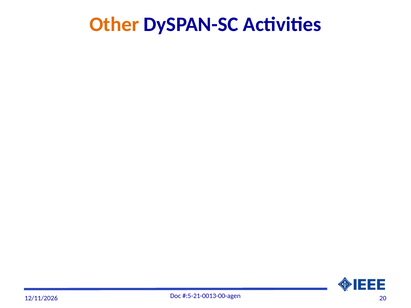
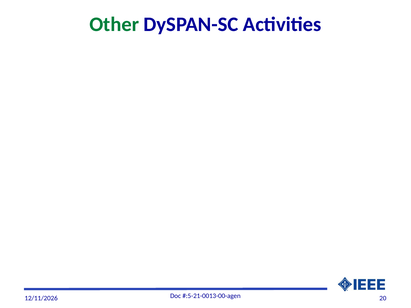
Other colour: orange -> green (114, 24)
